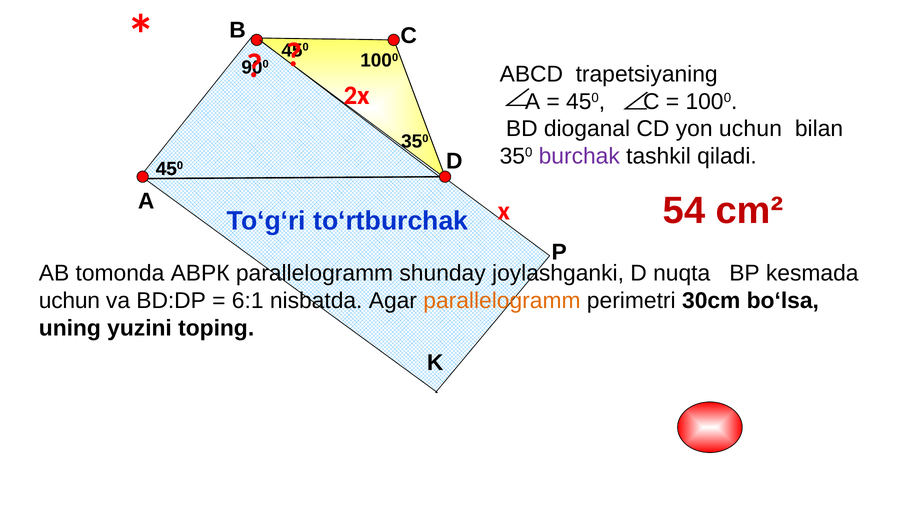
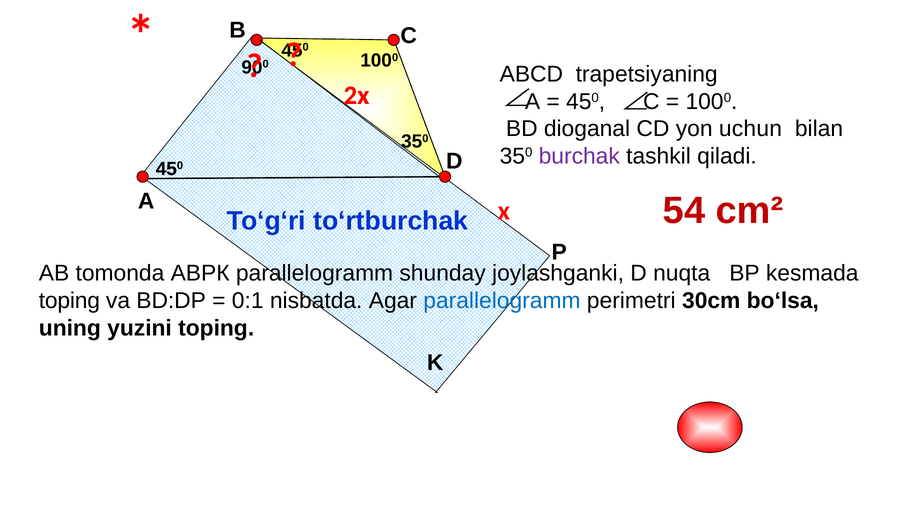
uchun: uchun -> toping (69, 301)
6:1: 6:1 -> 0:1 (248, 301)
parallelogramm colour: orange -> blue (502, 301)
